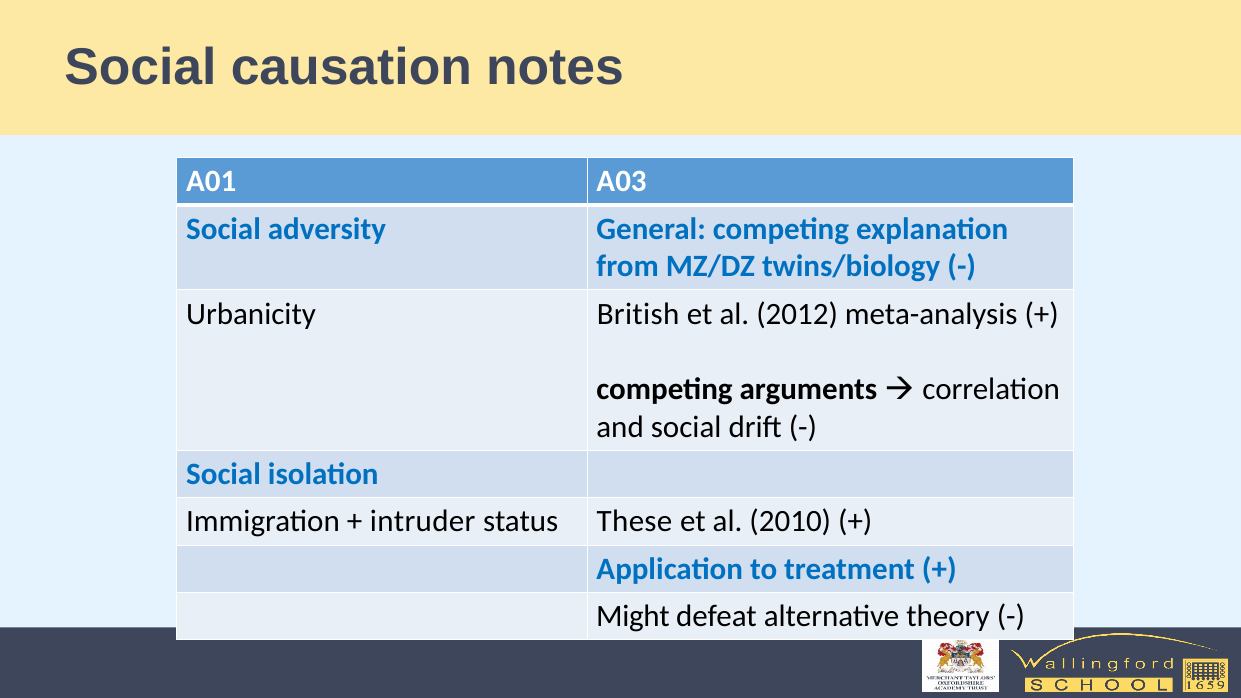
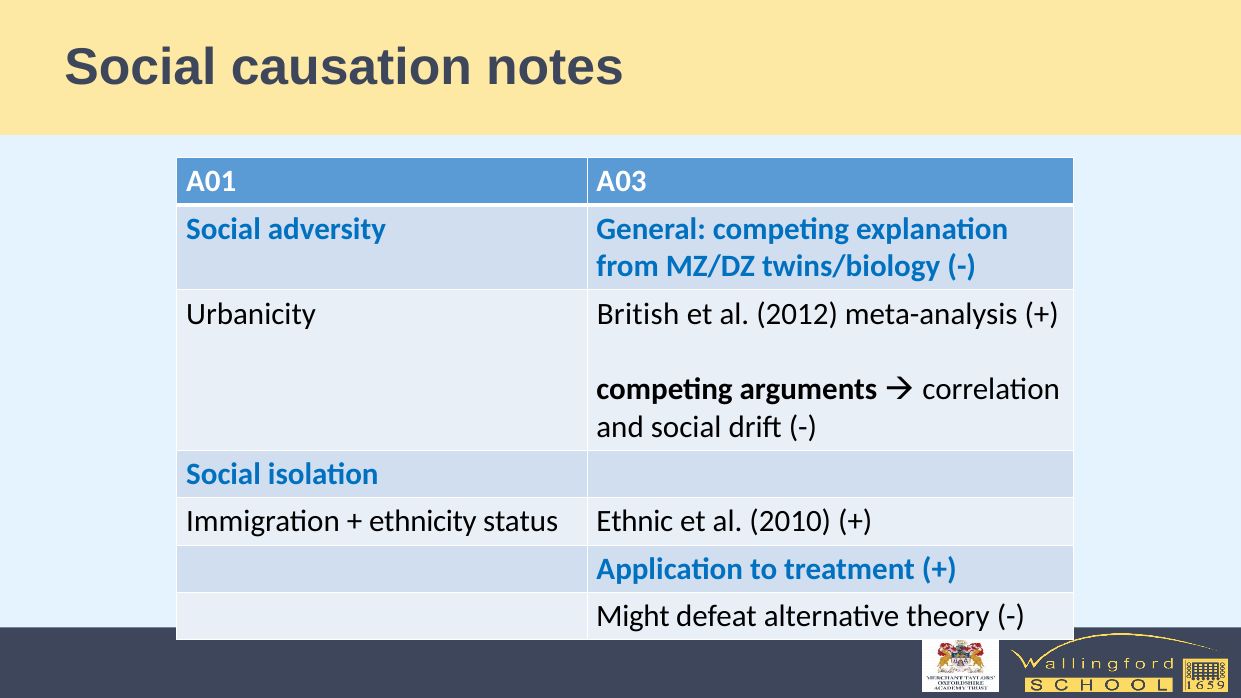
intruder: intruder -> ethnicity (423, 522)
These: These -> Ethnic (635, 522)
